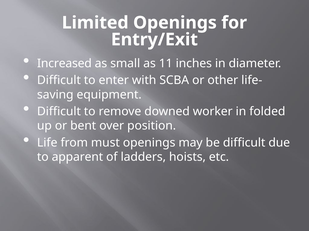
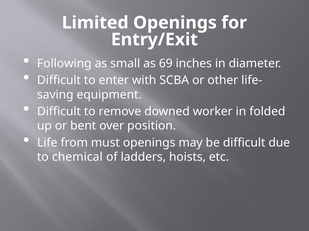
Increased: Increased -> Following (64, 64)
11: 11 -> 69 (166, 64)
apparent: apparent -> chemical (77, 157)
